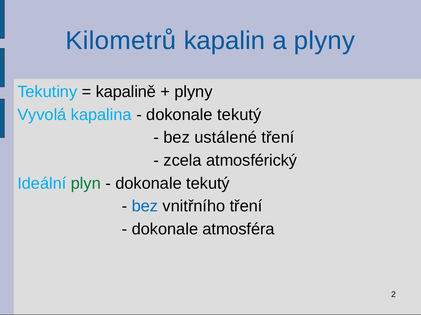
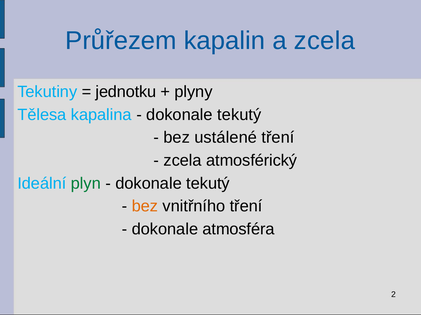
Kilometrů: Kilometrů -> Průřezem (121, 41)
a plyny: plyny -> zcela (324, 41)
kapalině: kapalině -> jednotku (126, 92)
Vyvolá: Vyvolá -> Tělesa (42, 115)
bez colour: blue -> orange (145, 207)
